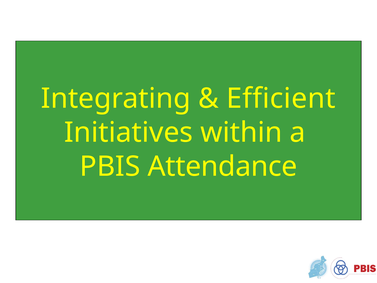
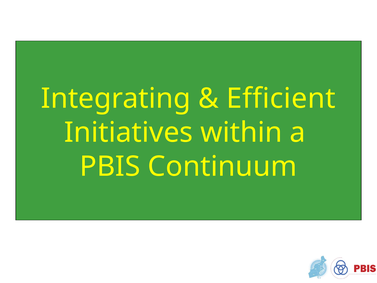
Attendance: Attendance -> Continuum (222, 166)
